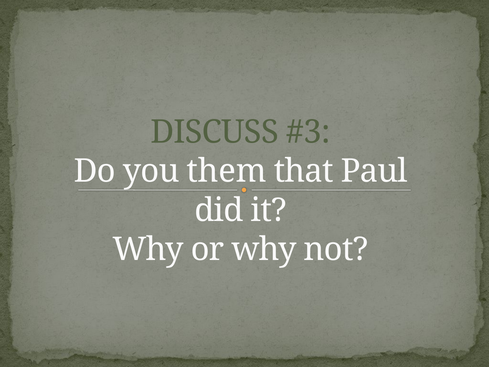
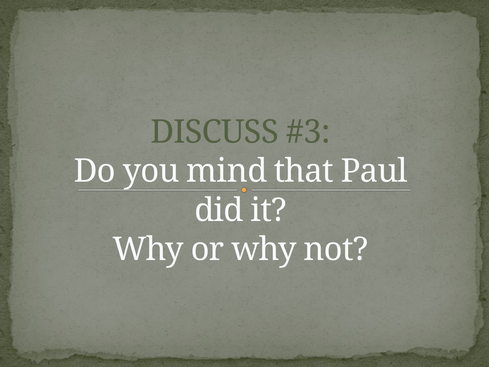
them: them -> mind (227, 171)
